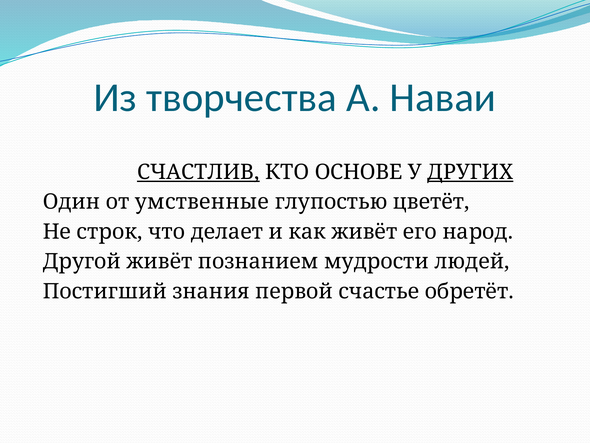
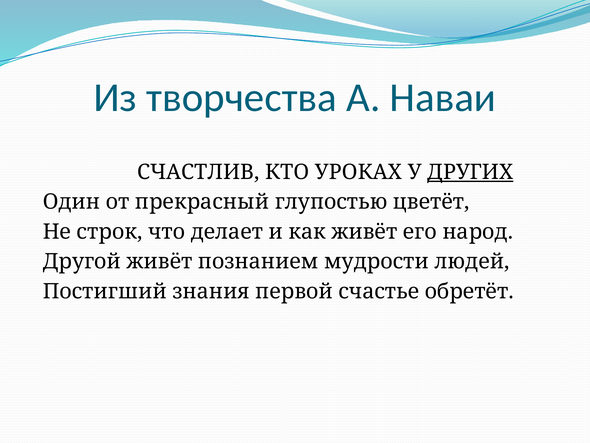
СЧАСТЛИВ underline: present -> none (198, 172)
ОСНОВЕ: ОСНОВЕ -> УРОКАХ (358, 172)
умственные: умственные -> прекрасный (202, 202)
